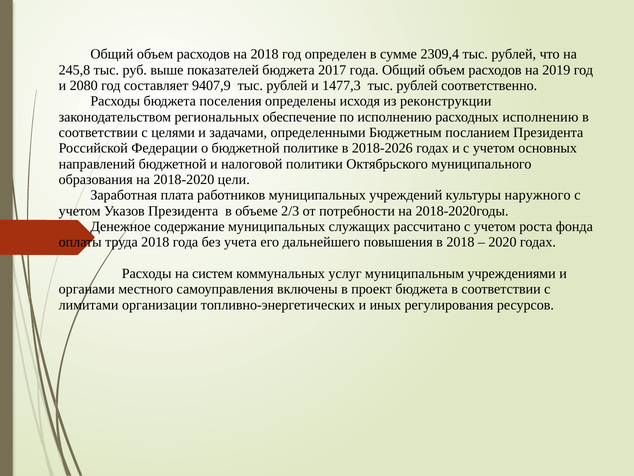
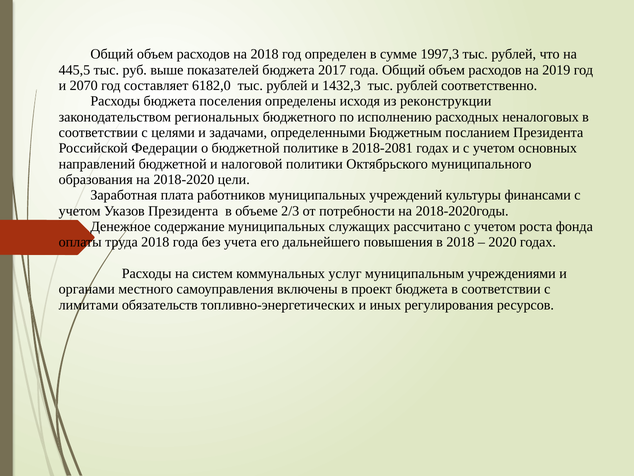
2309,4: 2309,4 -> 1997,3 (440, 54)
245,8: 245,8 -> 445,5 (75, 70)
2080: 2080 -> 2070 (84, 85)
9407,9: 9407,9 -> 6182,0 (211, 85)
1477,3: 1477,3 -> 1432,3 (341, 85)
обеспечение: обеспечение -> бюджетного (299, 117)
расходных исполнению: исполнению -> неналоговых (541, 117)
2018-2026: 2018-2026 -> 2018-2081 (382, 148)
наружного: наружного -> финансами (538, 195)
организации: организации -> обязательств (160, 305)
